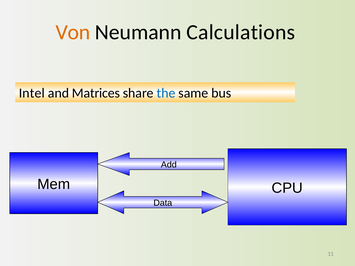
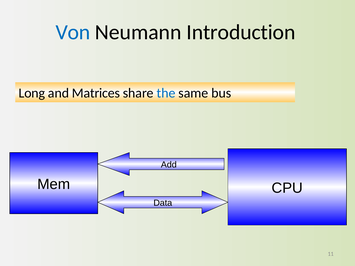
Von colour: orange -> blue (73, 32)
Calculations: Calculations -> Introduction (241, 32)
Intel: Intel -> Long (32, 93)
